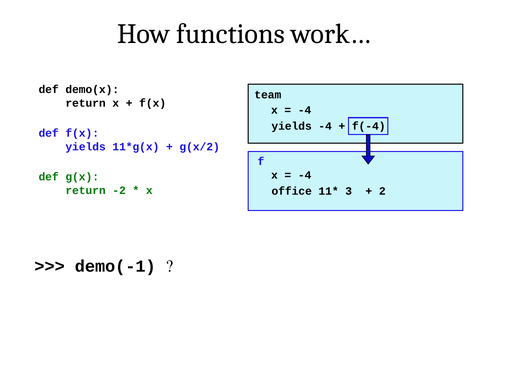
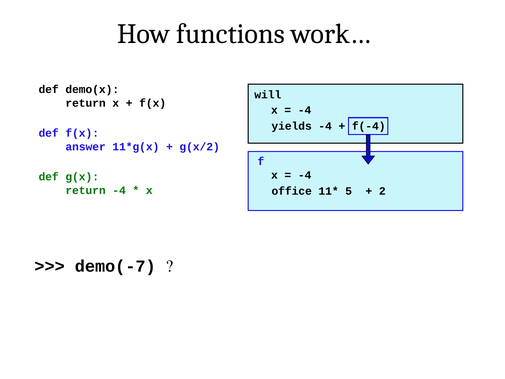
team: team -> will (268, 95)
yields: yields -> answer (86, 147)
return -2: -2 -> -4 (119, 190)
3: 3 -> 5 (349, 191)
demo(-1: demo(-1 -> demo(-7 (115, 266)
